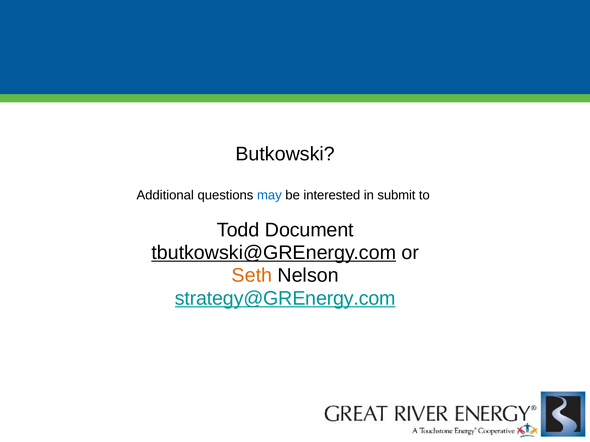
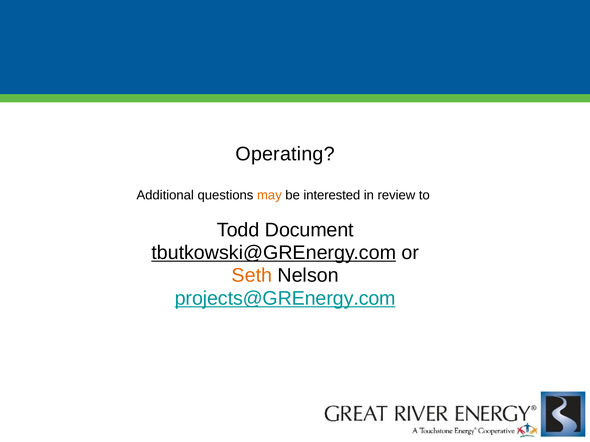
Butkowski: Butkowski -> Operating (285, 154)
may colour: blue -> orange (269, 196)
submit: submit -> review (396, 196)
strategy@GREnergy.com: strategy@GREnergy.com -> projects@GREnergy.com (285, 299)
